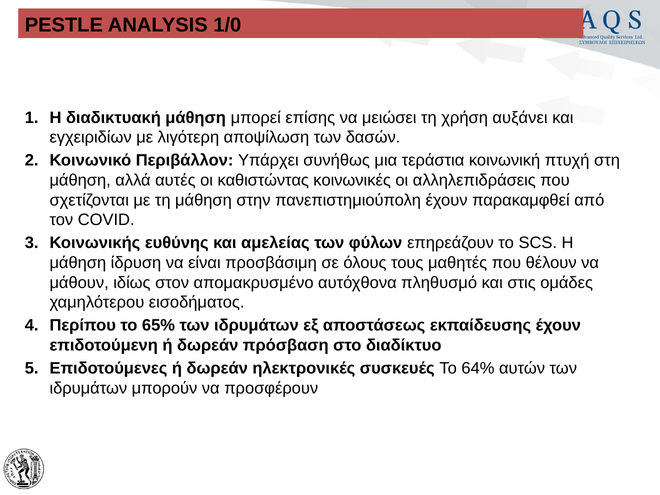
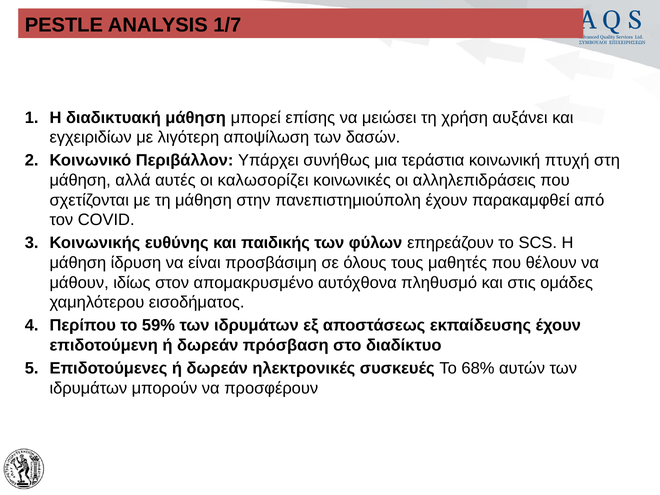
1/0: 1/0 -> 1/7 (227, 25)
καθιστώντας: καθιστώντας -> καλωσορίζει (263, 180)
αμελείας: αμελείας -> παιδικής (276, 243)
65%: 65% -> 59% (158, 326)
64%: 64% -> 68% (478, 368)
